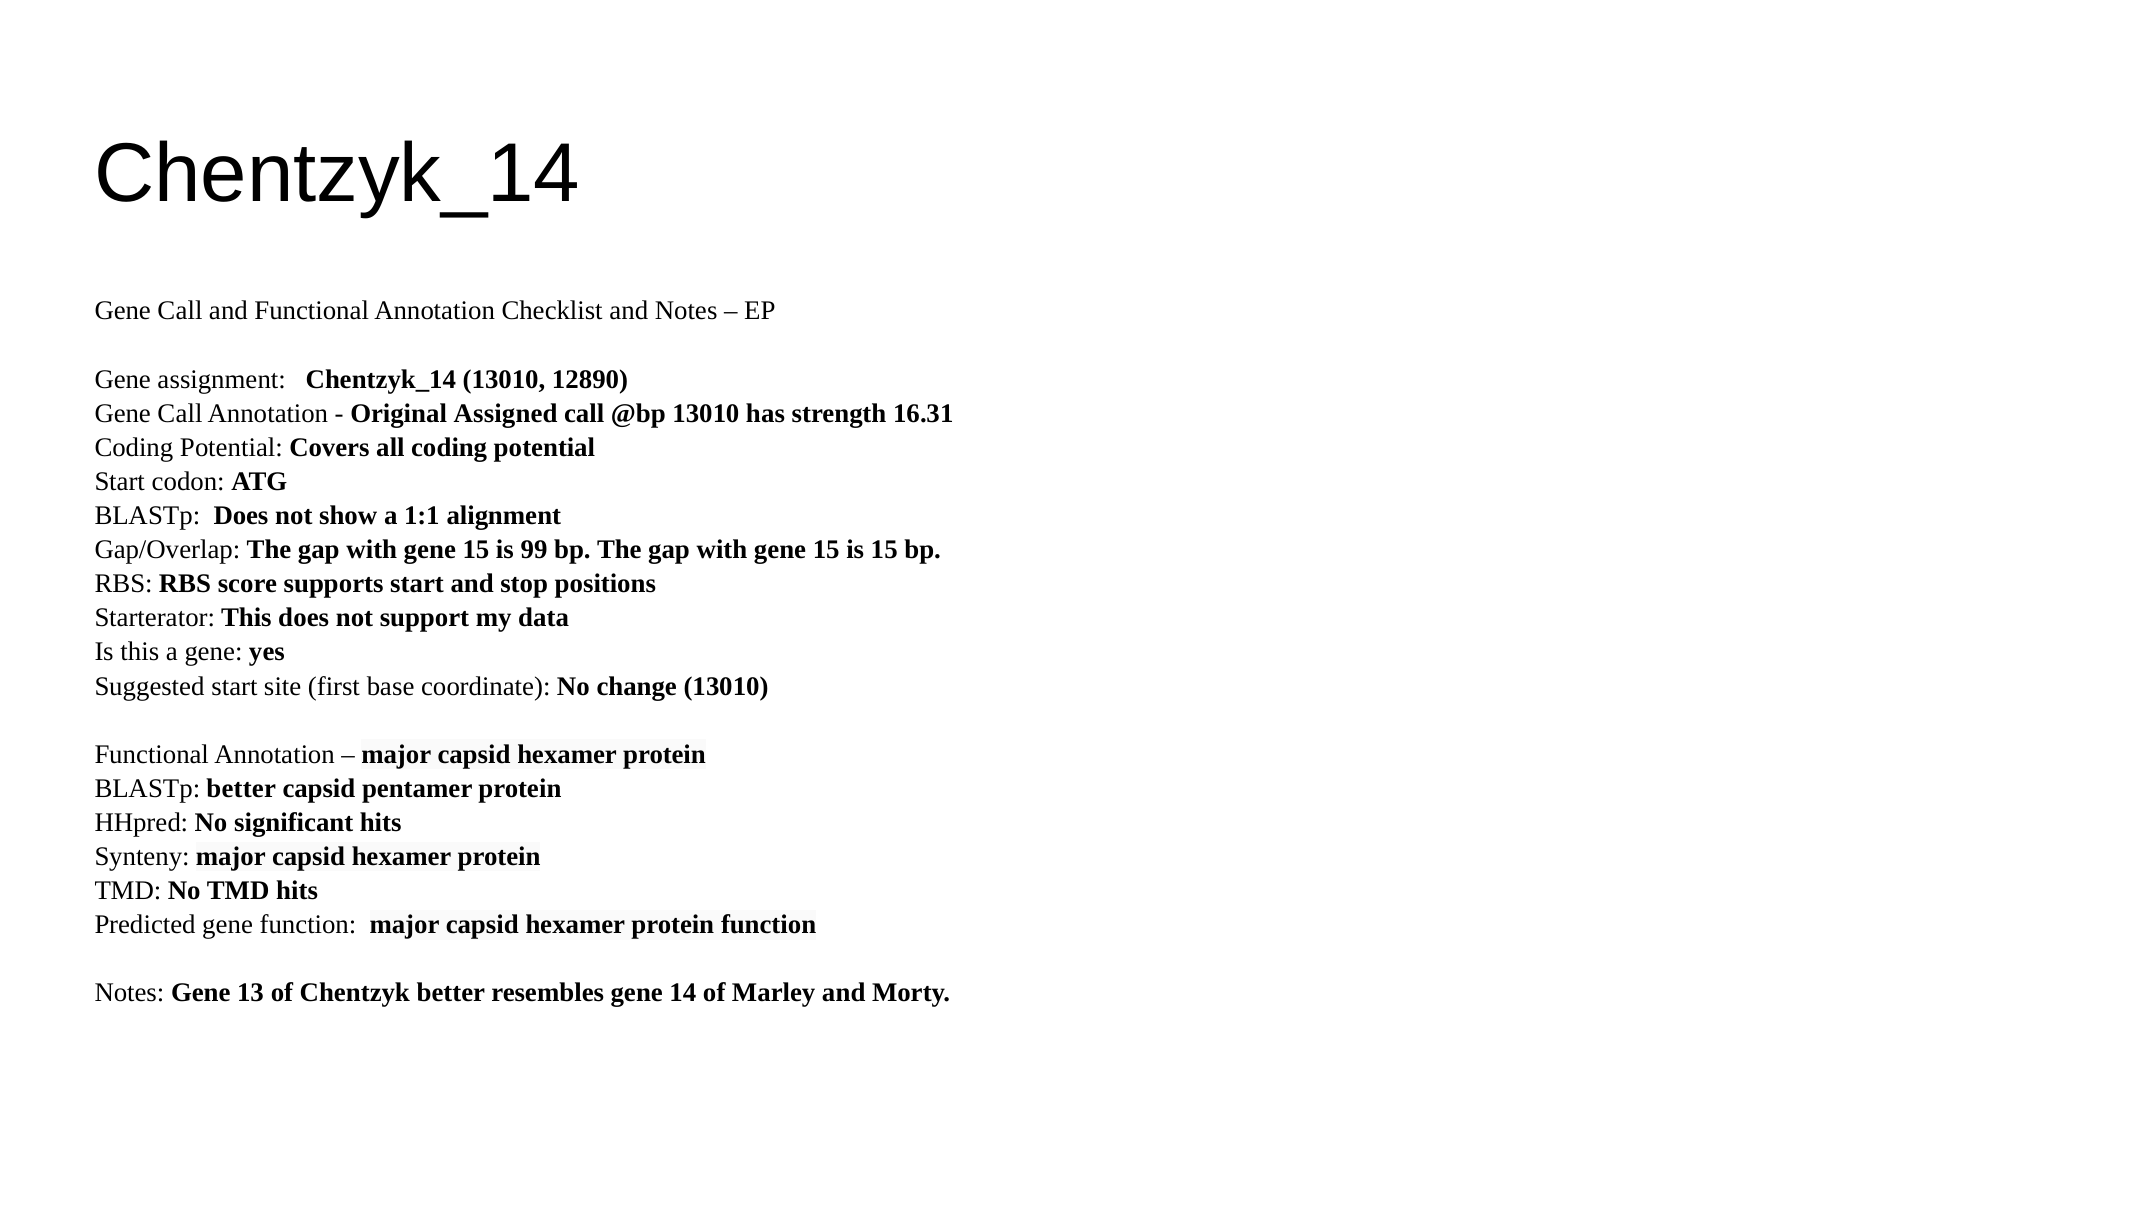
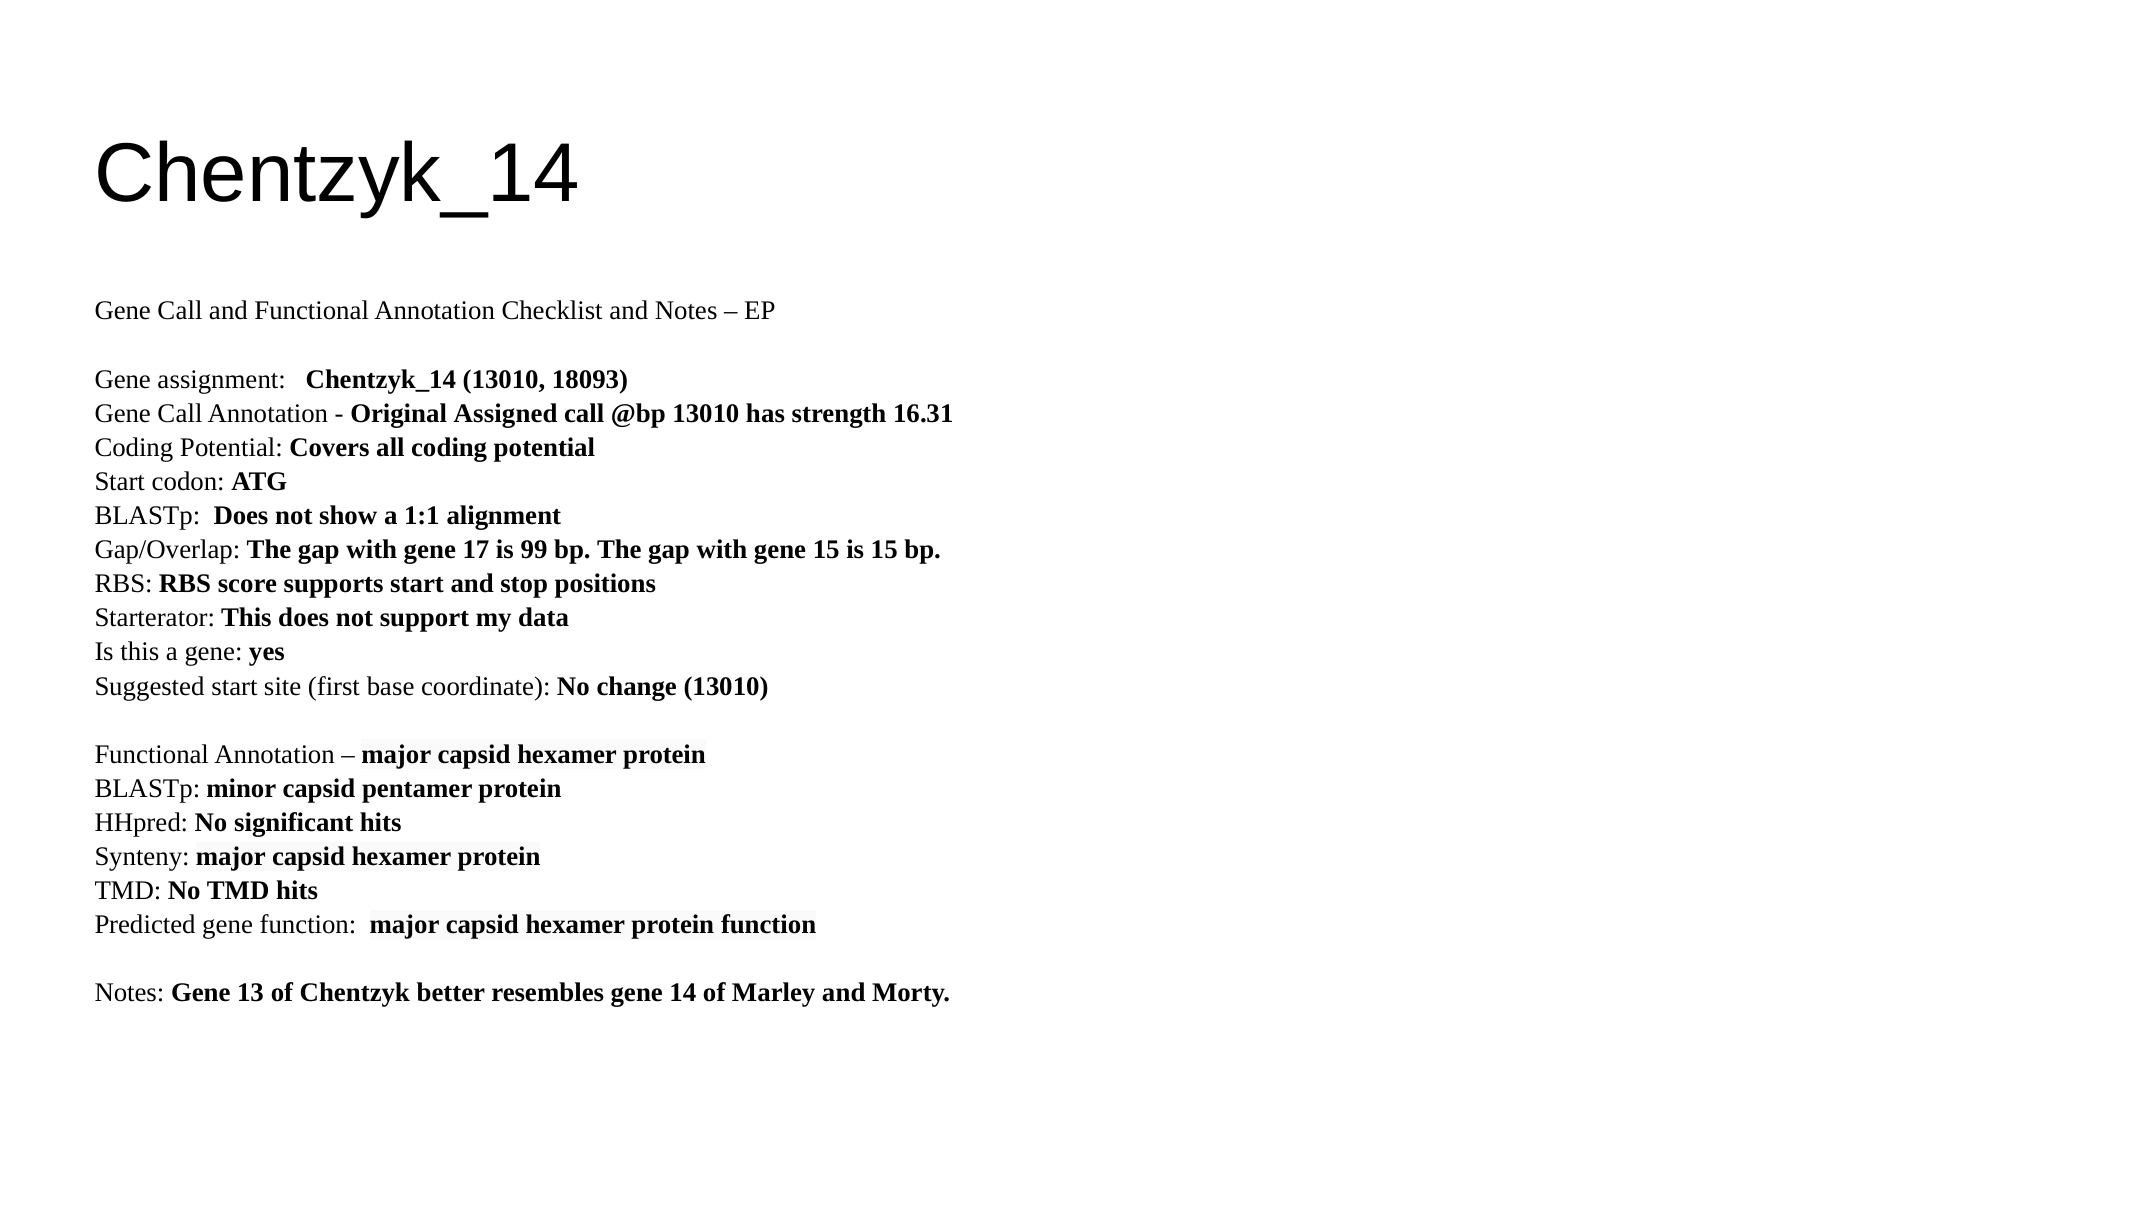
12890: 12890 -> 18093 (590, 379)
15: 15 -> 17 (476, 550)
BLASTp better: better -> minor (241, 789)
